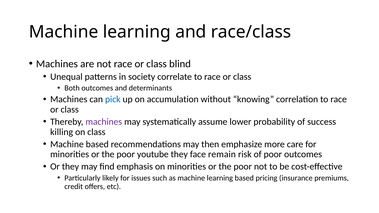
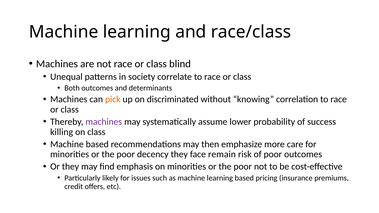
pick colour: blue -> orange (113, 99)
accumulation: accumulation -> discriminated (173, 99)
youtube: youtube -> decency (153, 155)
